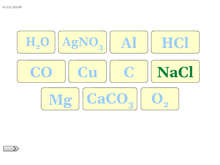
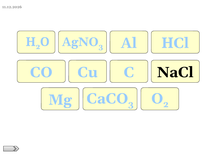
NaCl colour: green -> black (175, 72)
